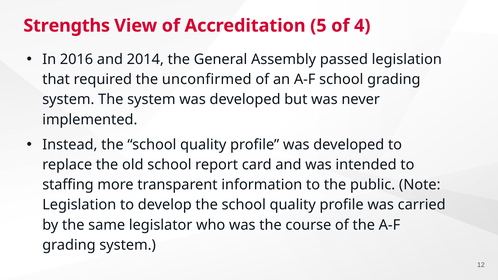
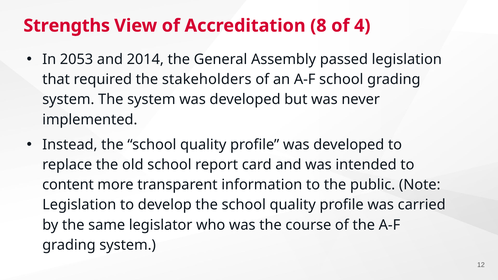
5: 5 -> 8 (318, 26)
2016: 2016 -> 2053 (76, 59)
unconfirmed: unconfirmed -> stakeholders (207, 80)
staffing: staffing -> content (68, 185)
